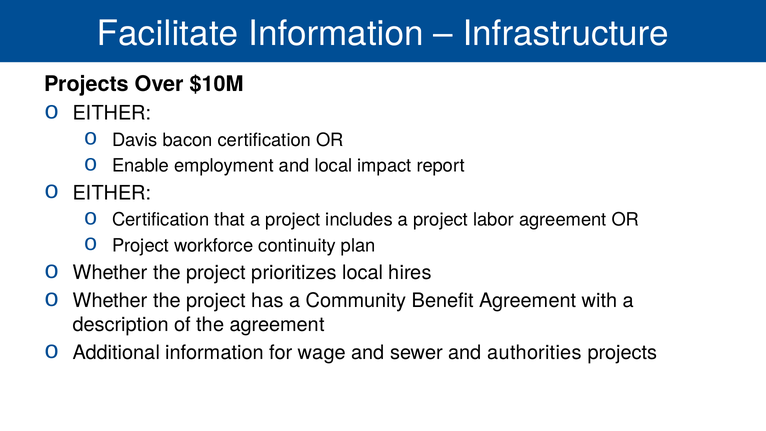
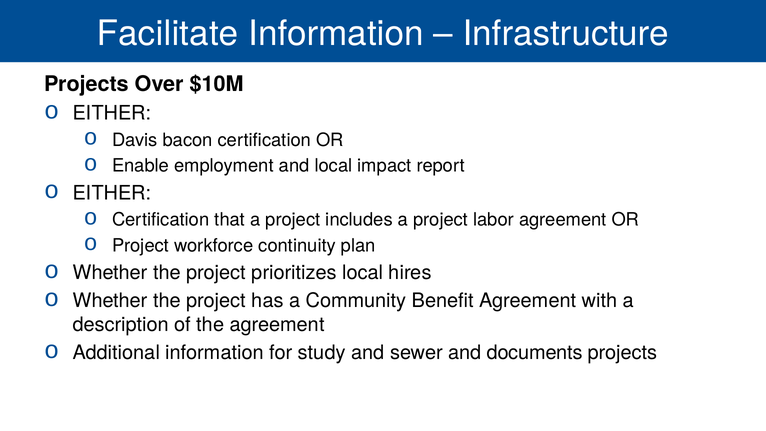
wage: wage -> study (322, 353)
authorities: authorities -> documents (535, 353)
